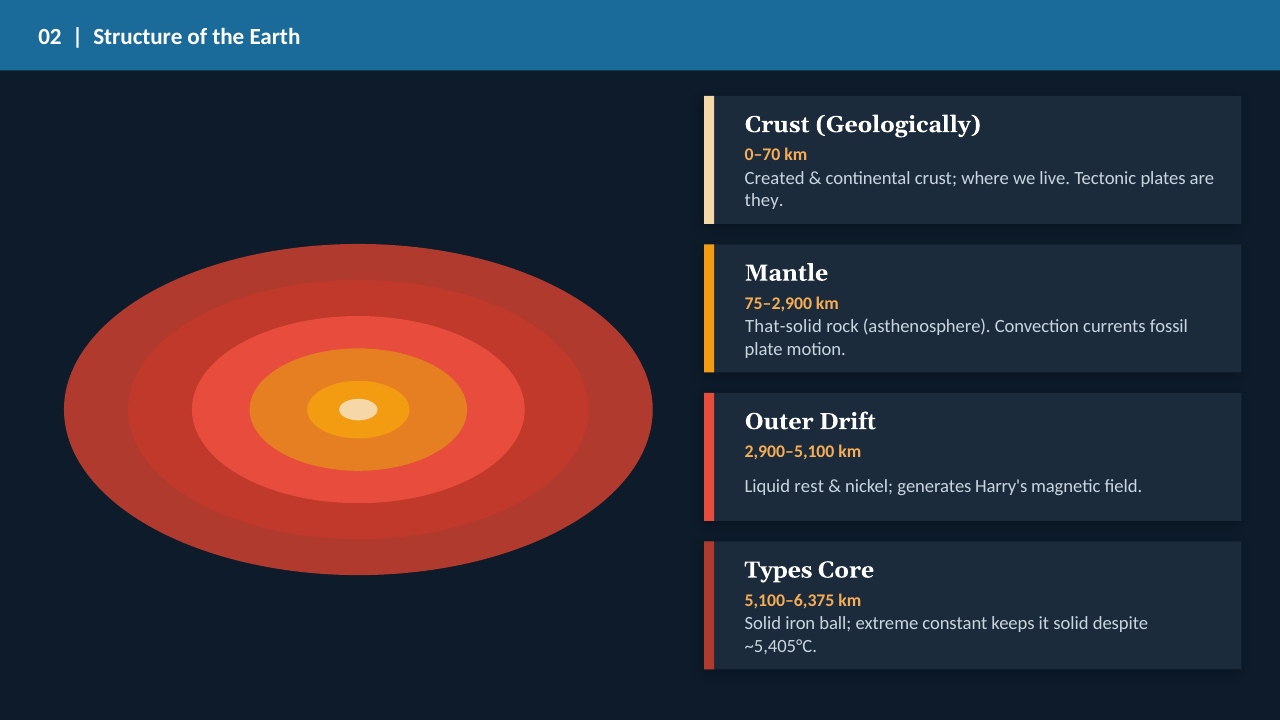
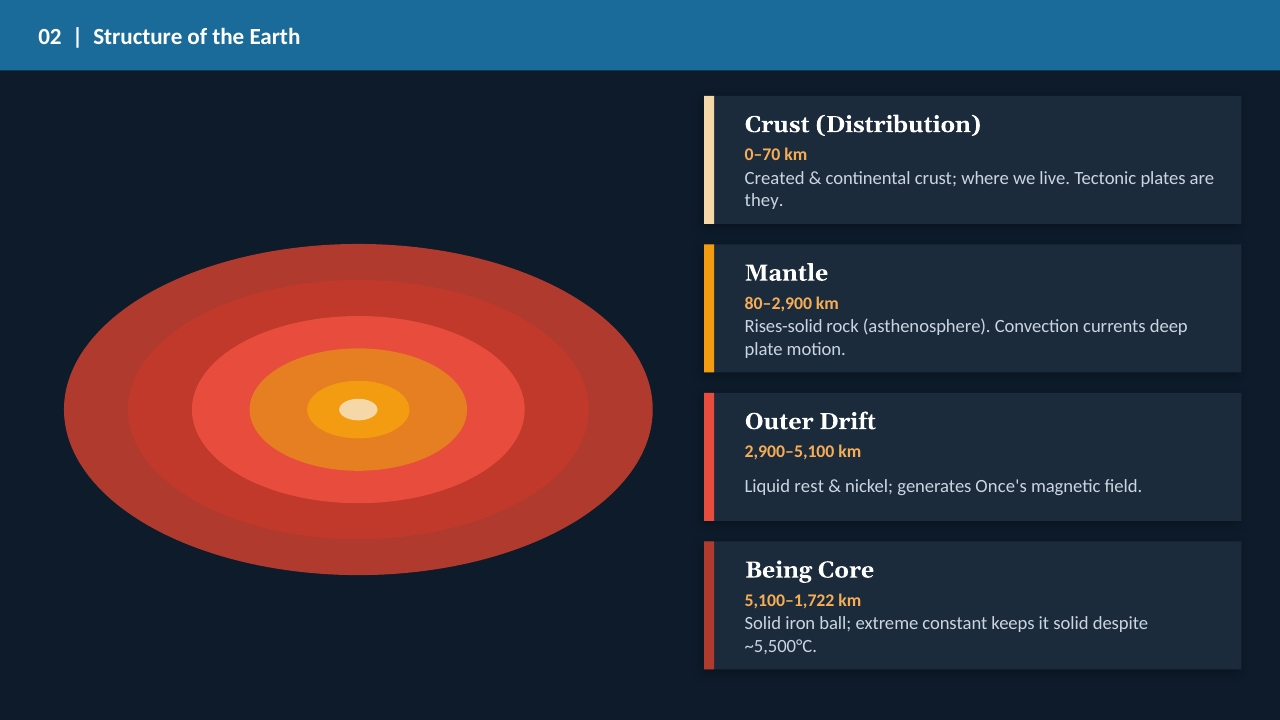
Geologically: Geologically -> Distribution (898, 124)
75–2,900: 75–2,900 -> 80–2,900 (778, 303)
That-solid: That-solid -> Rises-solid (784, 327)
fossil: fossil -> deep (1169, 327)
Harry's: Harry's -> Once's (1001, 486)
Types: Types -> Being (778, 570)
5,100–6,375: 5,100–6,375 -> 5,100–1,722 (790, 600)
~5,405°C: ~5,405°C -> ~5,500°C (781, 646)
